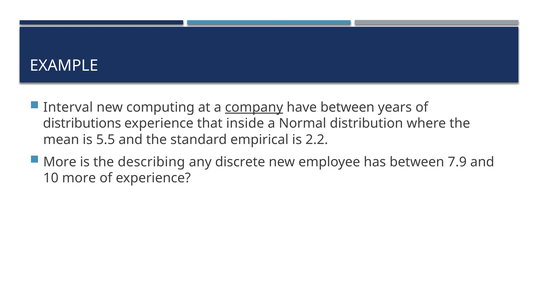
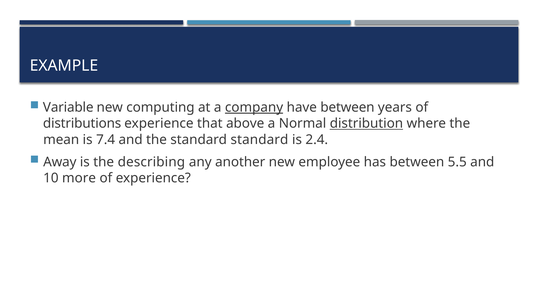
Interval: Interval -> Variable (68, 107)
inside: inside -> above (245, 123)
distribution underline: none -> present (366, 123)
5.5: 5.5 -> 7.4 (106, 140)
standard empirical: empirical -> standard (259, 140)
2.2: 2.2 -> 2.4 (317, 140)
More: More -> Away (60, 162)
discrete: discrete -> another (240, 162)
7.9: 7.9 -> 5.5 (457, 162)
